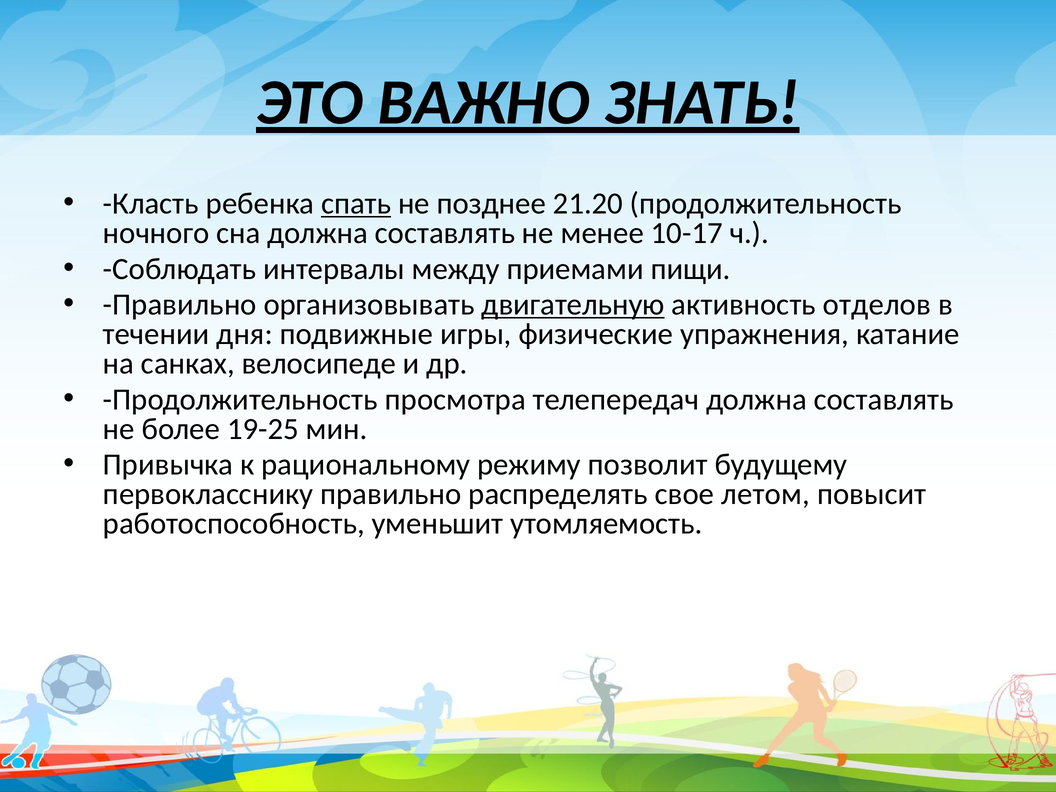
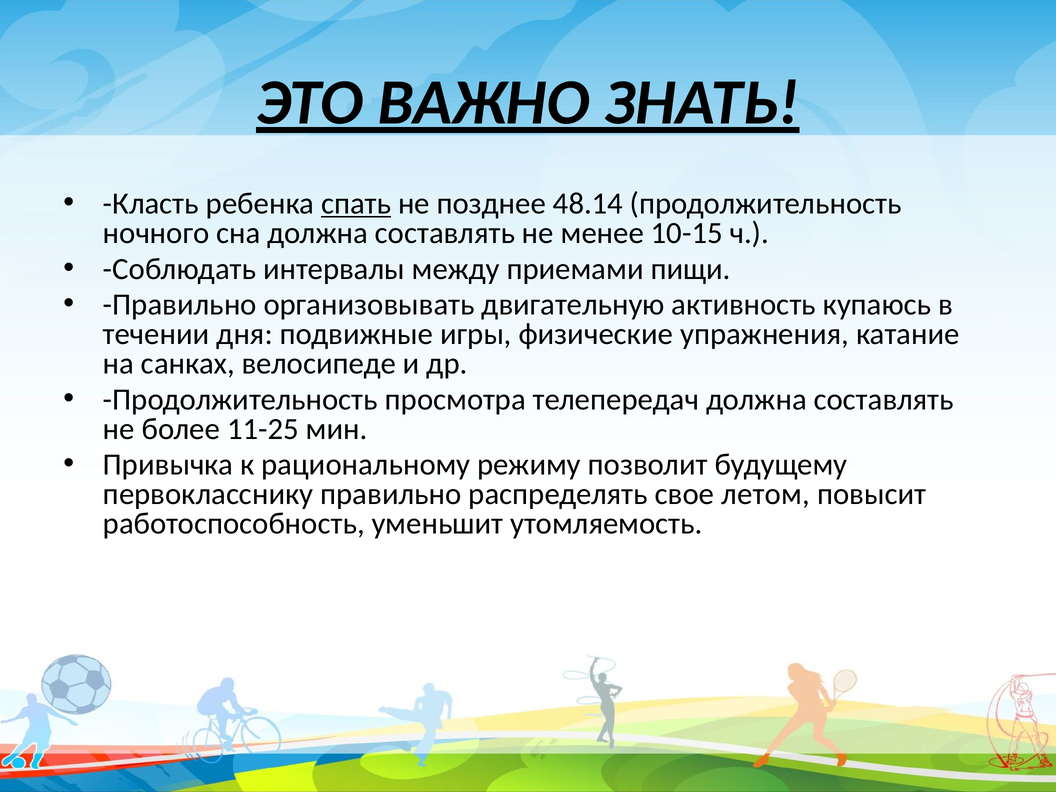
21.20: 21.20 -> 48.14 (588, 204)
10-17: 10-17 -> 10-15 (687, 233)
двигательную underline: present -> none (573, 305)
отделов: отделов -> купаюсь (877, 305)
19-25: 19-25 -> 11-25 (263, 429)
